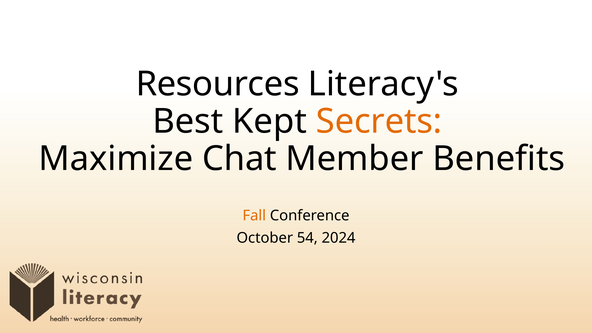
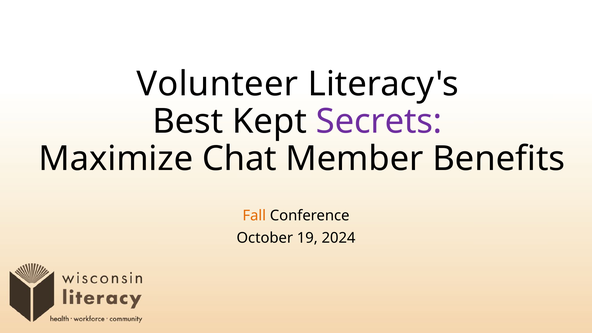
Resources: Resources -> Volunteer (217, 84)
Secrets colour: orange -> purple (379, 121)
54: 54 -> 19 (307, 238)
